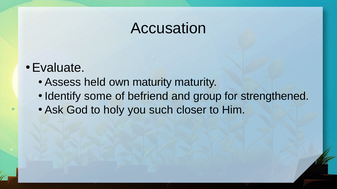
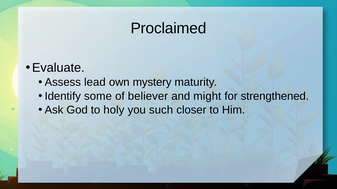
Accusation: Accusation -> Proclaimed (169, 28)
held: held -> lead (95, 82)
own maturity: maturity -> mystery (152, 82)
befriend: befriend -> believer (148, 96)
group: group -> might (207, 96)
